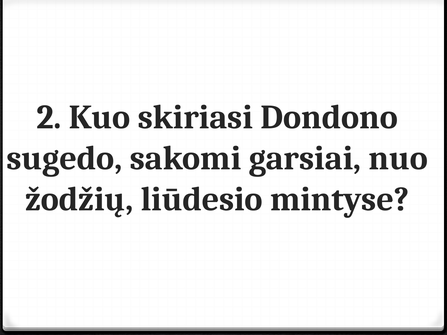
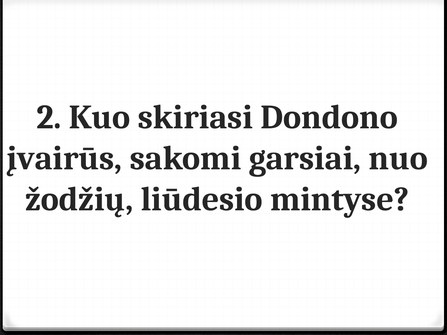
sugedo: sugedo -> įvairūs (64, 158)
